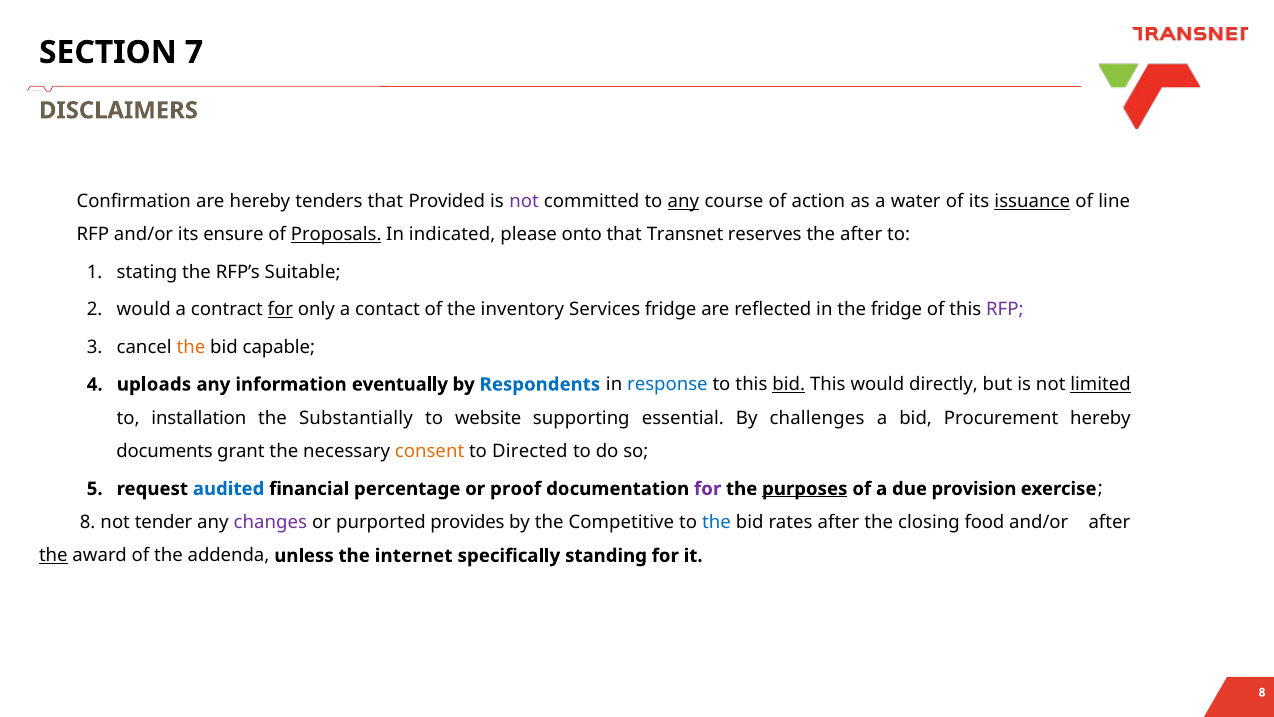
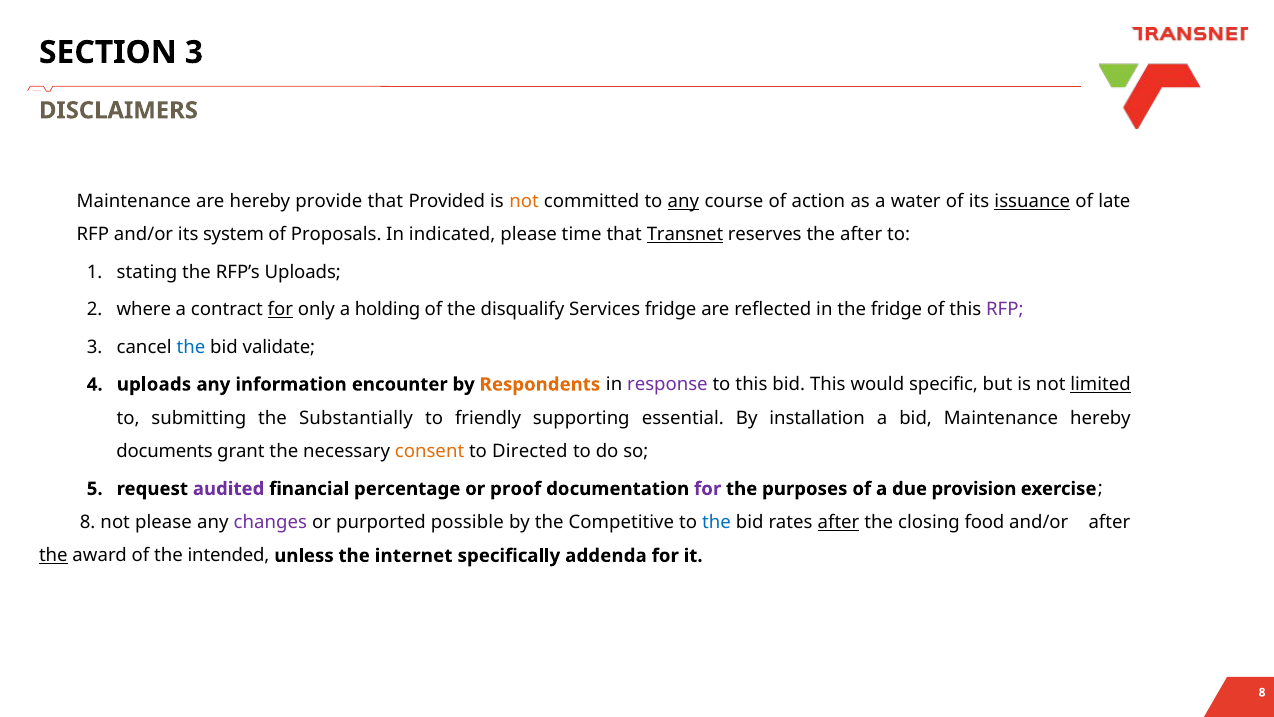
SECTION 7: 7 -> 3 (194, 52)
Confirmation: Confirmation -> Maintenance (134, 201)
tenders: tenders -> provide (329, 201)
not colour: purple -> orange (524, 201)
line: line -> late (1114, 201)
ensure: ensure -> system (233, 235)
Proposals underline: present -> none (336, 235)
onto: onto -> time (582, 235)
Transnet underline: none -> present (685, 235)
RFP’s Suitable: Suitable -> Uploads (303, 272)
2 would: would -> where (144, 309)
contact: contact -> holding (388, 309)
inventory: inventory -> disqualify (523, 309)
the colour: orange -> blue (191, 347)
capable: capable -> validate (279, 347)
eventually: eventually -> encounter (400, 384)
Respondents colour: blue -> orange (540, 384)
response colour: blue -> purple (667, 384)
bid underline: present -> none (789, 384)
directly: directly -> specific (944, 384)
installation: installation -> submitting (199, 418)
website: website -> friendly (488, 418)
challenges: challenges -> installation (817, 418)
bid Procurement: Procurement -> Maintenance (1001, 418)
audited colour: blue -> purple (229, 489)
purposes underline: present -> none (805, 489)
not tender: tender -> please (163, 522)
provides: provides -> possible (467, 522)
after underline: none -> present (839, 522)
addenda: addenda -> intended (228, 555)
standing: standing -> addenda (606, 555)
